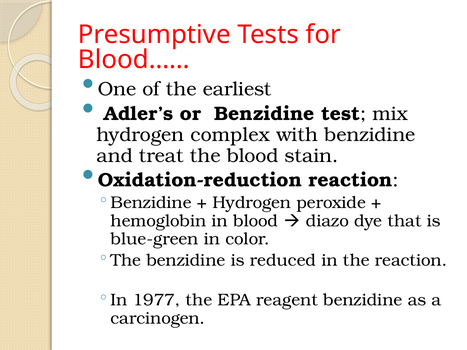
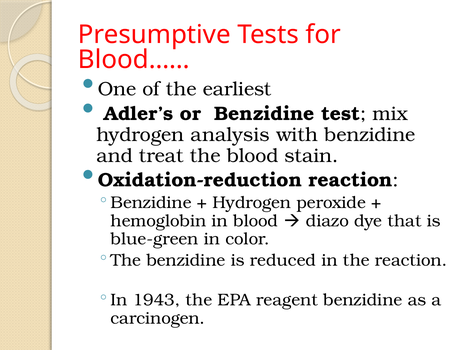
complex: complex -> analysis (230, 135)
1977: 1977 -> 1943 (156, 300)
